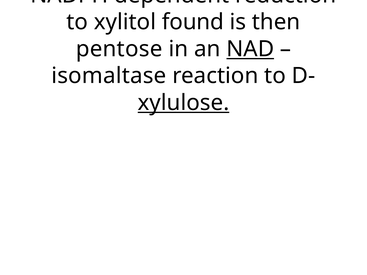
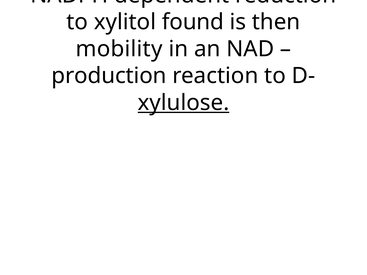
pentose: pentose -> mobility (119, 49)
NAD underline: present -> none (250, 49)
isomaltase: isomaltase -> production (109, 76)
